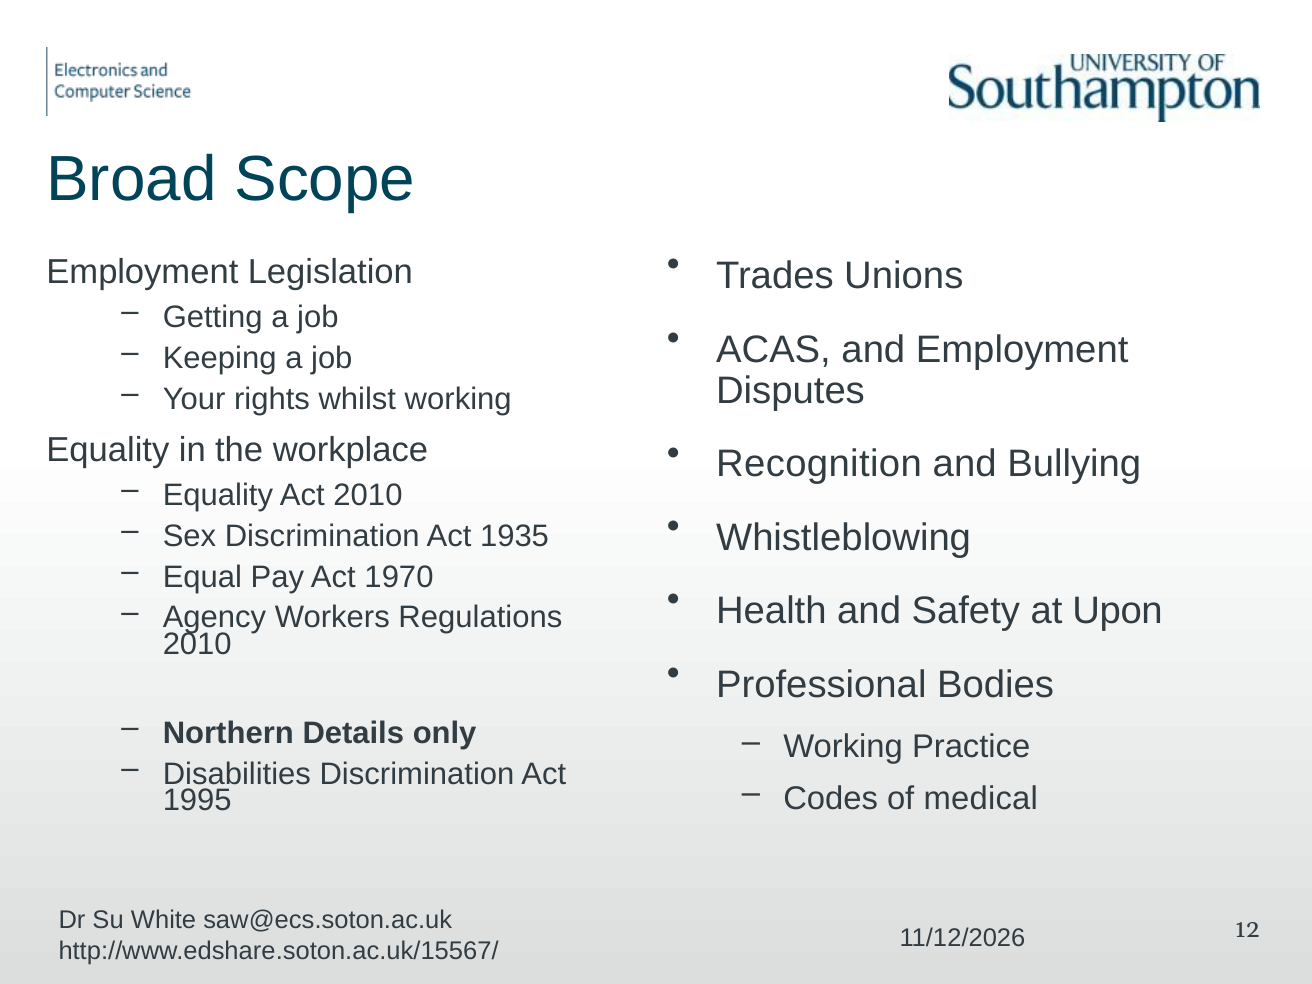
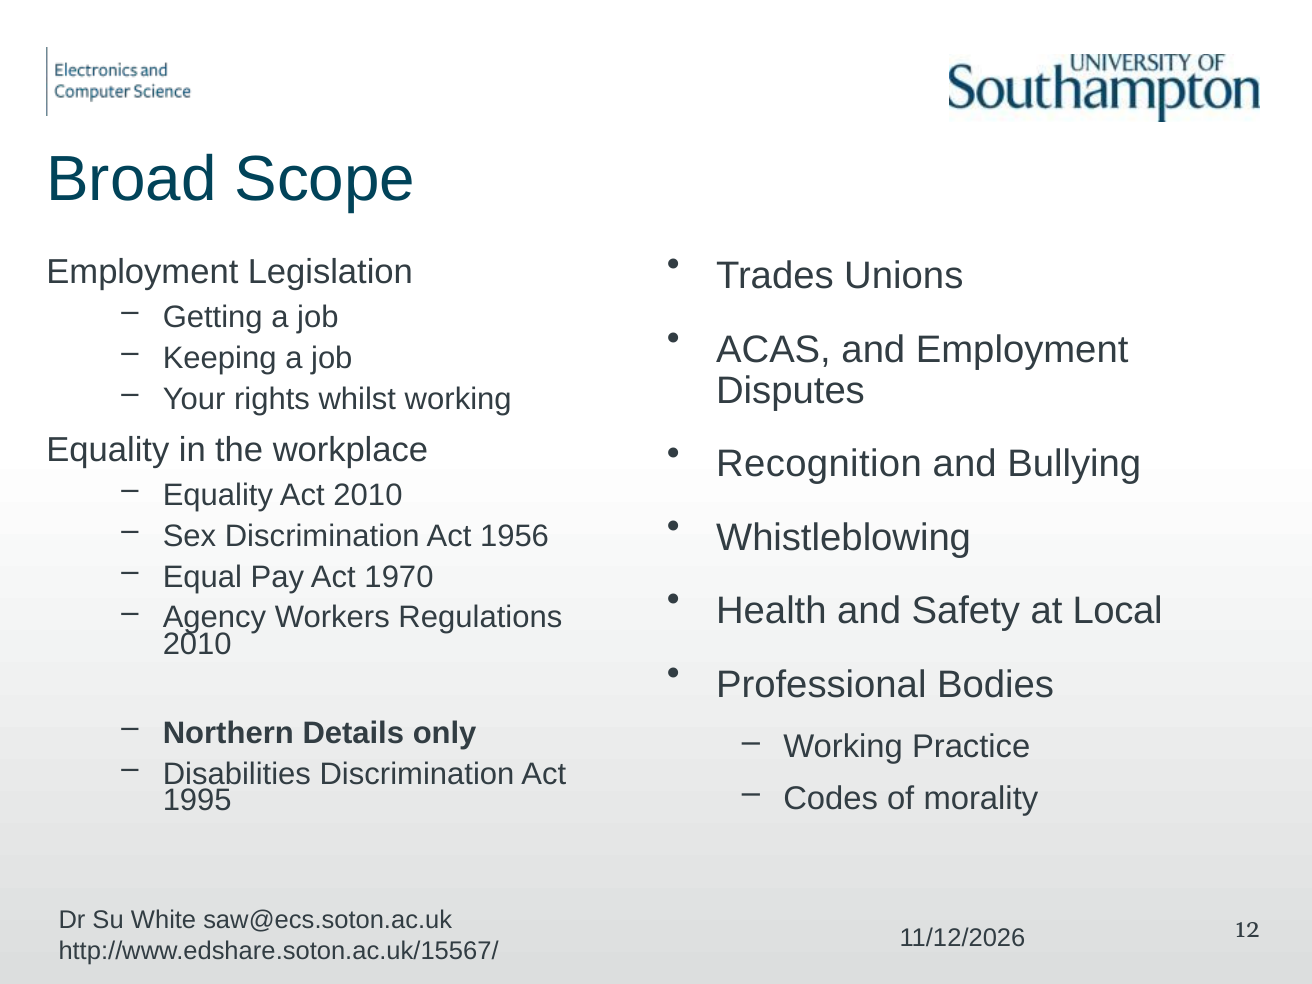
1935: 1935 -> 1956 (515, 536)
Upon: Upon -> Local (1118, 611)
medical: medical -> morality (981, 798)
